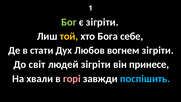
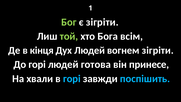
той colour: yellow -> light green (69, 36)
себе: себе -> всім (132, 36)
стати: стати -> кінця (42, 50)
Дух Любов: Любов -> Людей (90, 50)
До світ: світ -> горі (37, 64)
людей зігріти: зігріти -> готова (96, 64)
горі colour: pink -> light blue (72, 79)
